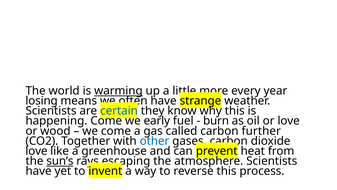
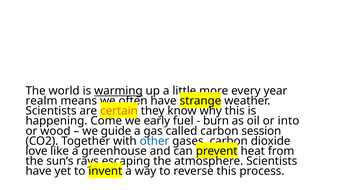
losing: losing -> realm (41, 101)
certain colour: blue -> orange (119, 111)
or love: love -> into (288, 121)
we come: come -> guide (116, 131)
further: further -> session (261, 131)
sun’s underline: present -> none (60, 161)
